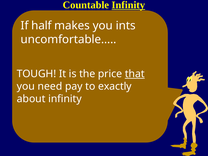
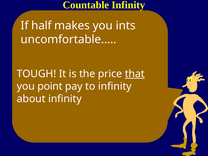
Infinity underline: present -> none (128, 5)
need: need -> point (50, 86)
to exactly: exactly -> infinity (115, 86)
